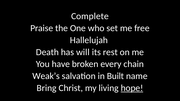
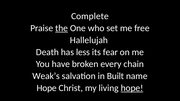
the underline: none -> present (62, 28)
will: will -> less (83, 52)
rest: rest -> fear (110, 52)
Bring: Bring -> Hope (47, 88)
